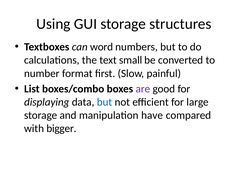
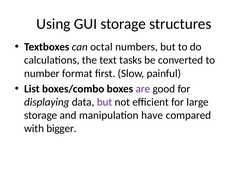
word: word -> octal (101, 47)
small: small -> tasks (131, 60)
but colour: blue -> purple (104, 102)
